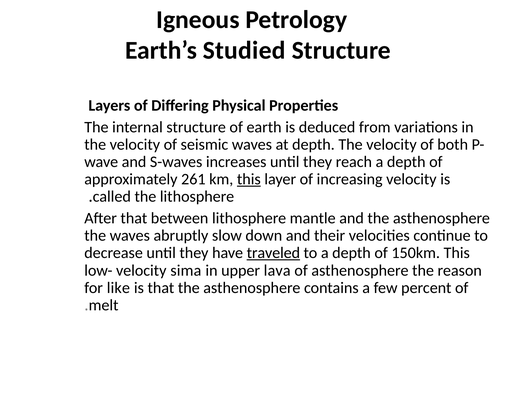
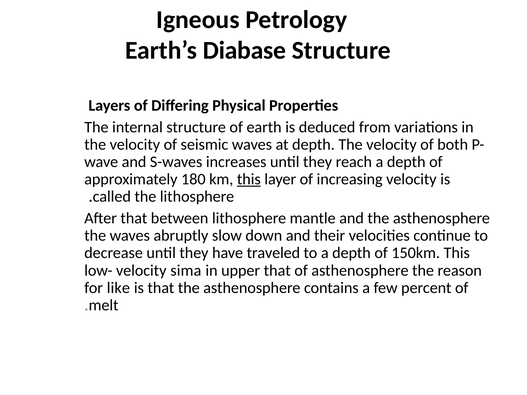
Studied: Studied -> Diabase (244, 51)
261: 261 -> 180 (193, 179)
traveled underline: present -> none (273, 253)
upper lava: lava -> that (277, 271)
